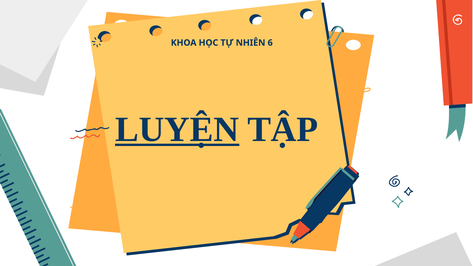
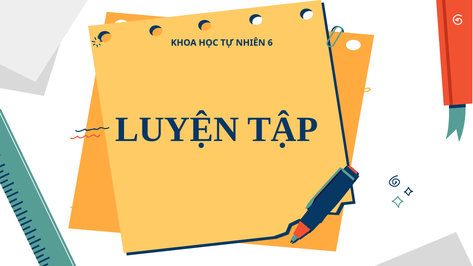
LUYỆN underline: present -> none (177, 130)
